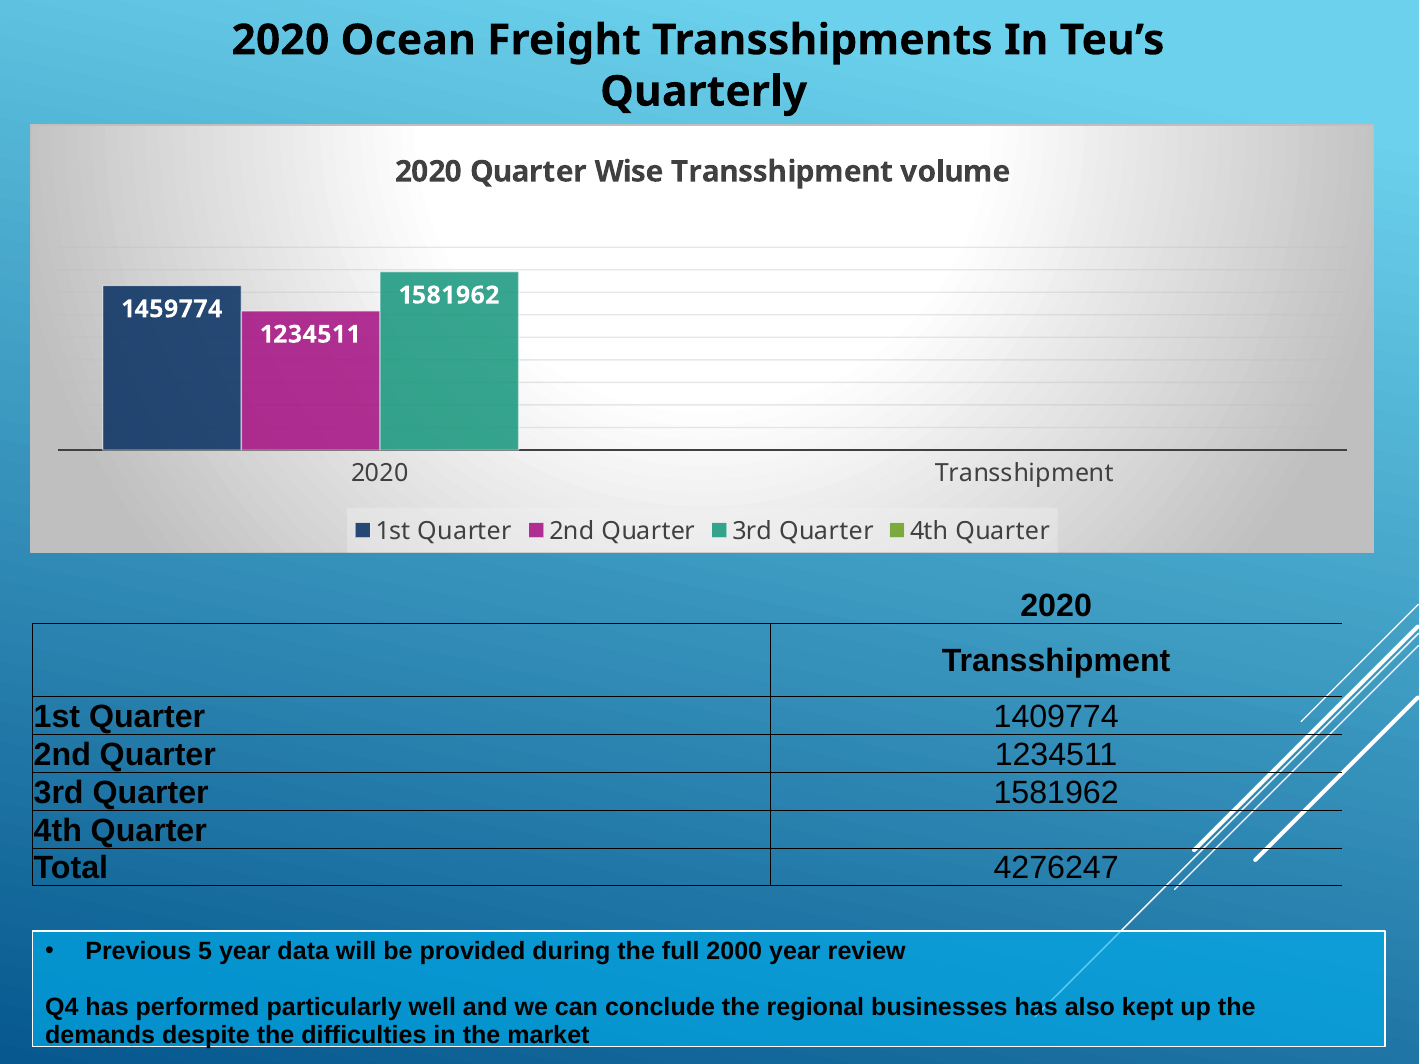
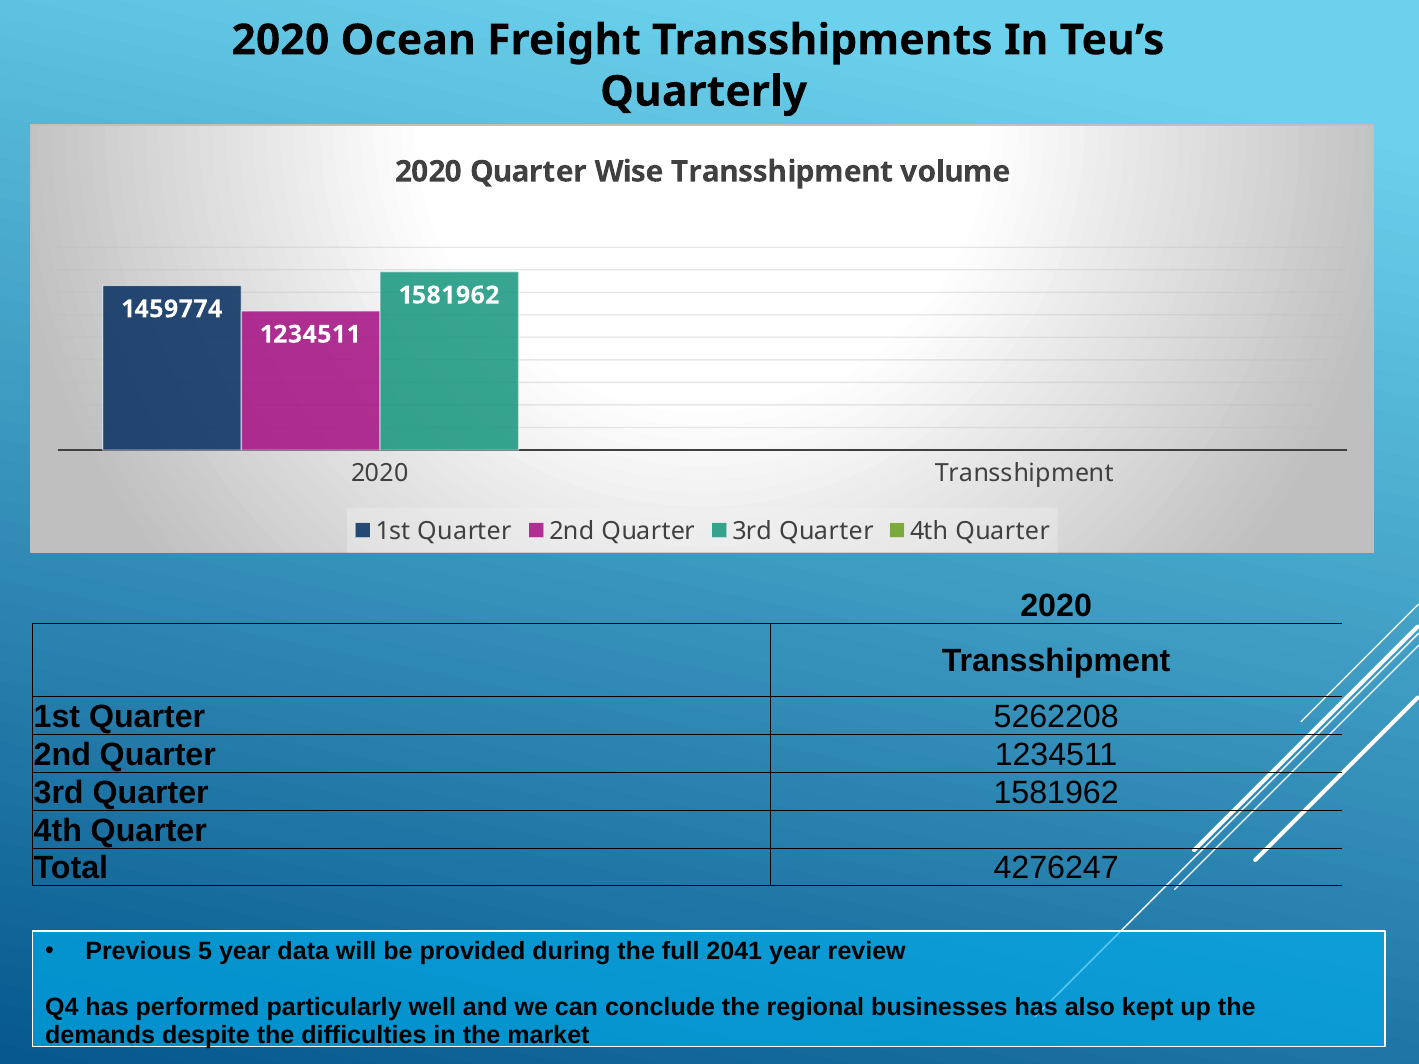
1409774: 1409774 -> 5262208 (1056, 717)
2000: 2000 -> 2041 (734, 951)
